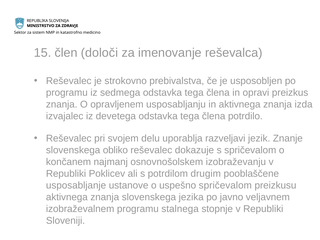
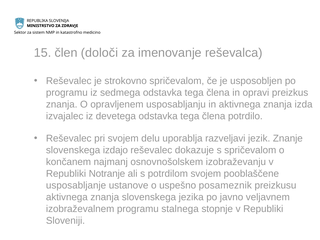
strokovno prebivalstva: prebivalstva -> spričevalom (177, 81)
obliko: obliko -> izdajo (115, 150)
Poklicev: Poklicev -> Notranje (107, 174)
potrdilom drugim: drugim -> svojem (206, 174)
uspešno spričevalom: spričevalom -> posameznik (225, 185)
